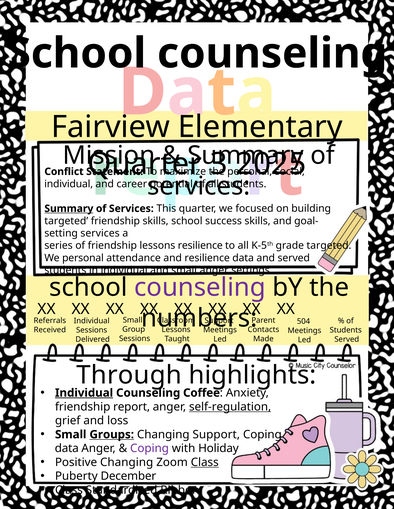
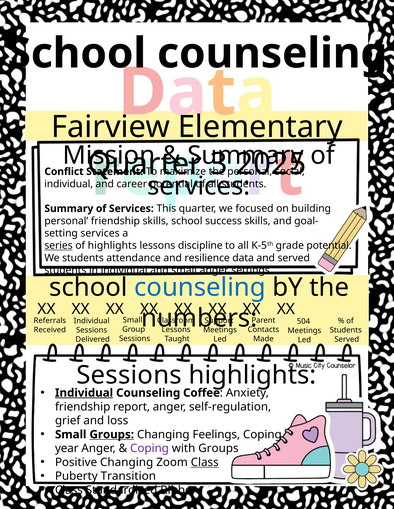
Summary underline: present -> none (69, 209)
targeted: targeted -> personal (66, 221)
series underline: none -> present (59, 246)
of friendship: friendship -> highlights (112, 246)
lessons resilience: resilience -> discipline (200, 246)
grade targeted: targeted -> potential (329, 246)
We personal: personal -> students (83, 258)
counseling colour: purple -> blue (200, 288)
Through: Through -> Sessions (129, 376)
self-regulation underline: present -> none (230, 407)
Changing Support: Support -> Feelings (216, 435)
data: data -> year (67, 449)
with Holiday: Holiday -> Groups (218, 449)
December: December -> Transition (128, 477)
